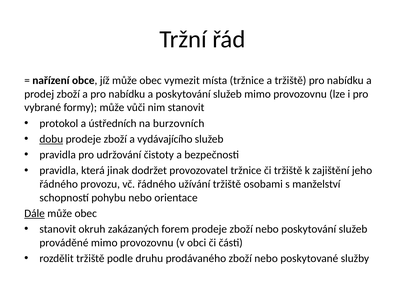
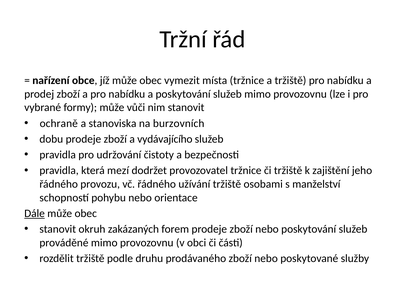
protokol: protokol -> ochraně (59, 123)
ústředních: ústředních -> stanoviska (113, 123)
dobu underline: present -> none (51, 139)
jinak: jinak -> mezí (118, 170)
